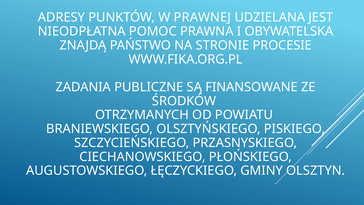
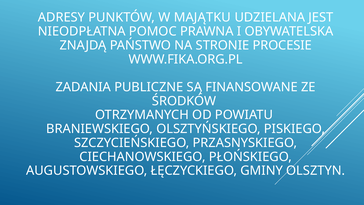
PRAWNEJ: PRAWNEJ -> MAJĄTKU (202, 17)
